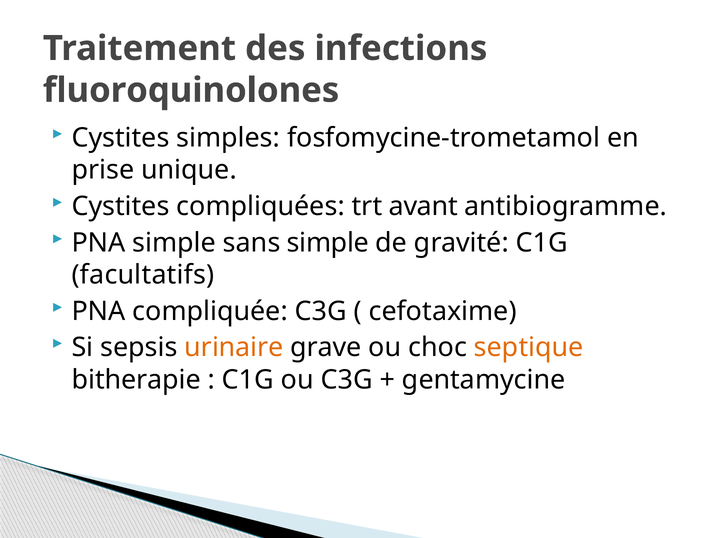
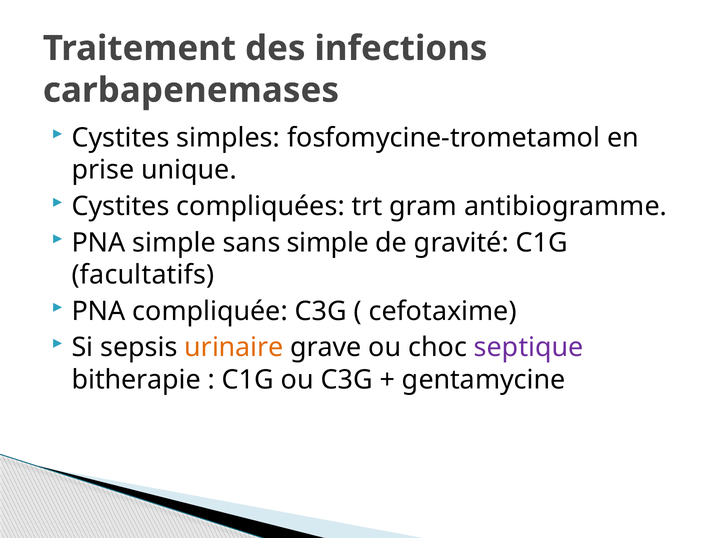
fluoroquinolones: fluoroquinolones -> carbapenemases (191, 90)
avant: avant -> gram (423, 206)
septique colour: orange -> purple (529, 347)
